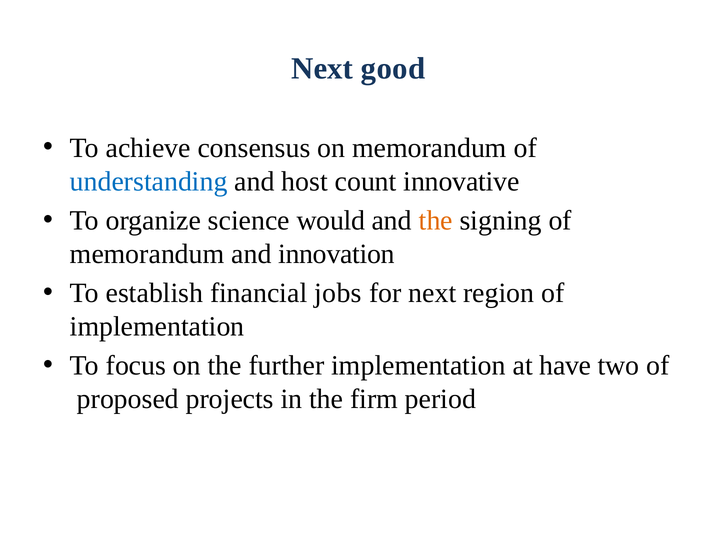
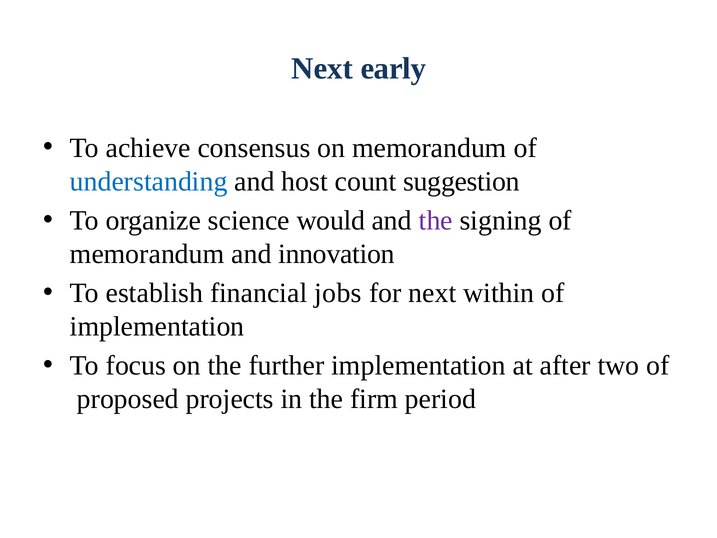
good: good -> early (393, 68)
innovative: innovative -> suggestion (462, 181)
the colour: orange -> purple (436, 220)
region: region -> within (499, 293)
have: have -> after (565, 365)
